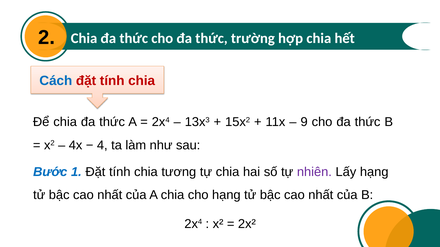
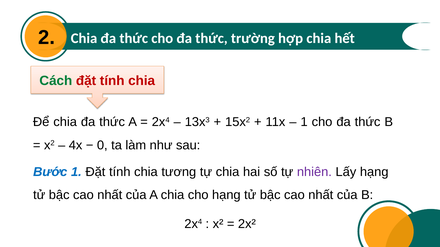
Cách colour: blue -> green (56, 81)
9: 9 -> 1 (304, 122)
4: 4 -> 0 (102, 145)
